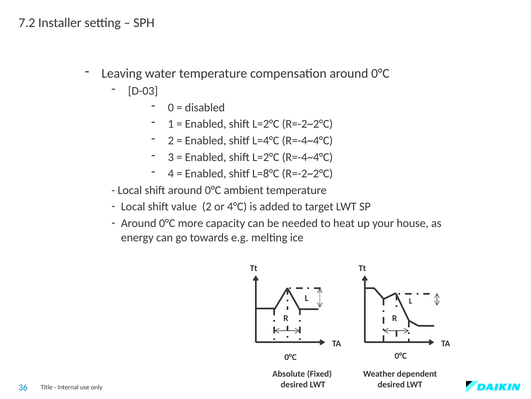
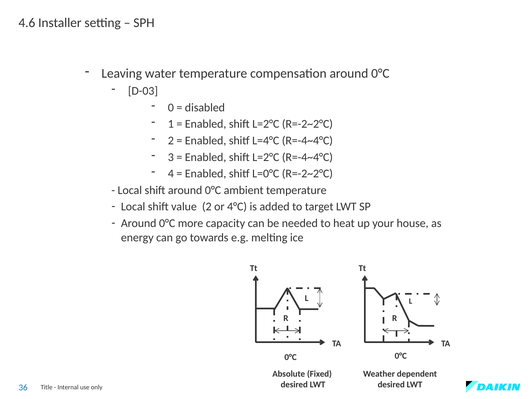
7.2: 7.2 -> 4.6 (27, 23)
L=8°C: L=8°C -> L=0°C (266, 173)
